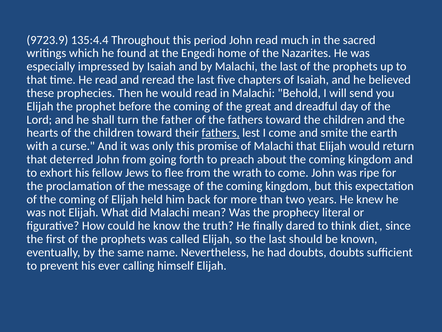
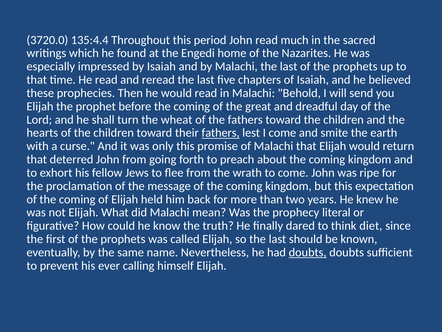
9723.9: 9723.9 -> 3720.0 (47, 40)
father: father -> wheat (177, 119)
doubts underline: none -> present (308, 252)
